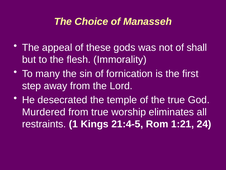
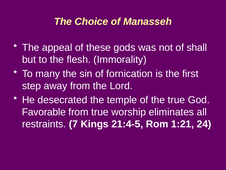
Murdered: Murdered -> Favorable (44, 112)
1: 1 -> 7 (73, 124)
